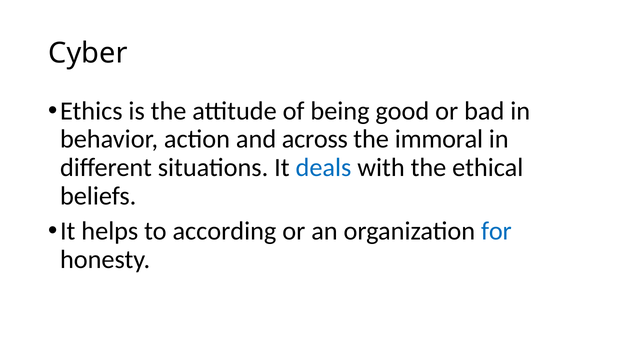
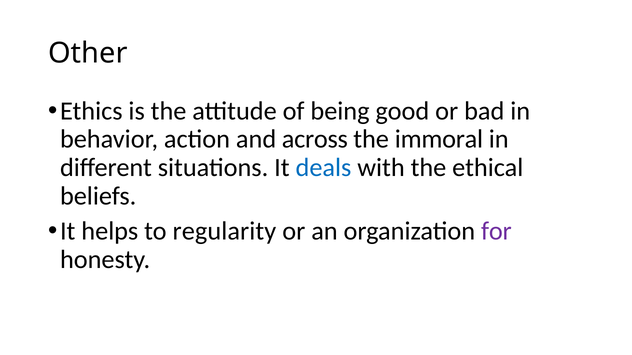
Cyber: Cyber -> Other (88, 53)
according: according -> regularity (224, 231)
for colour: blue -> purple (496, 231)
